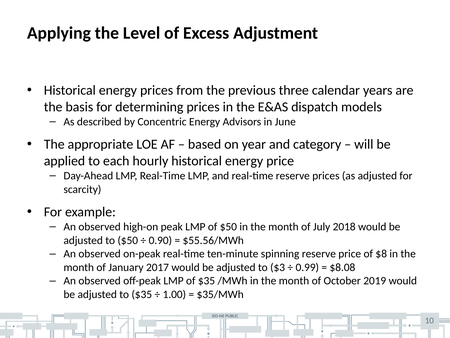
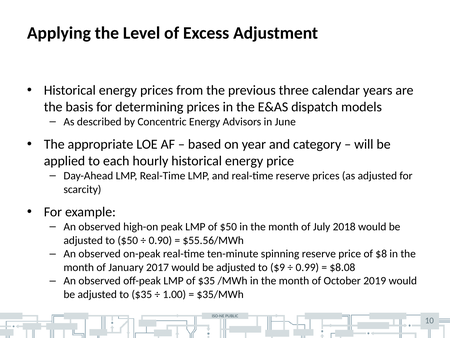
$3: $3 -> $9 (278, 267)
